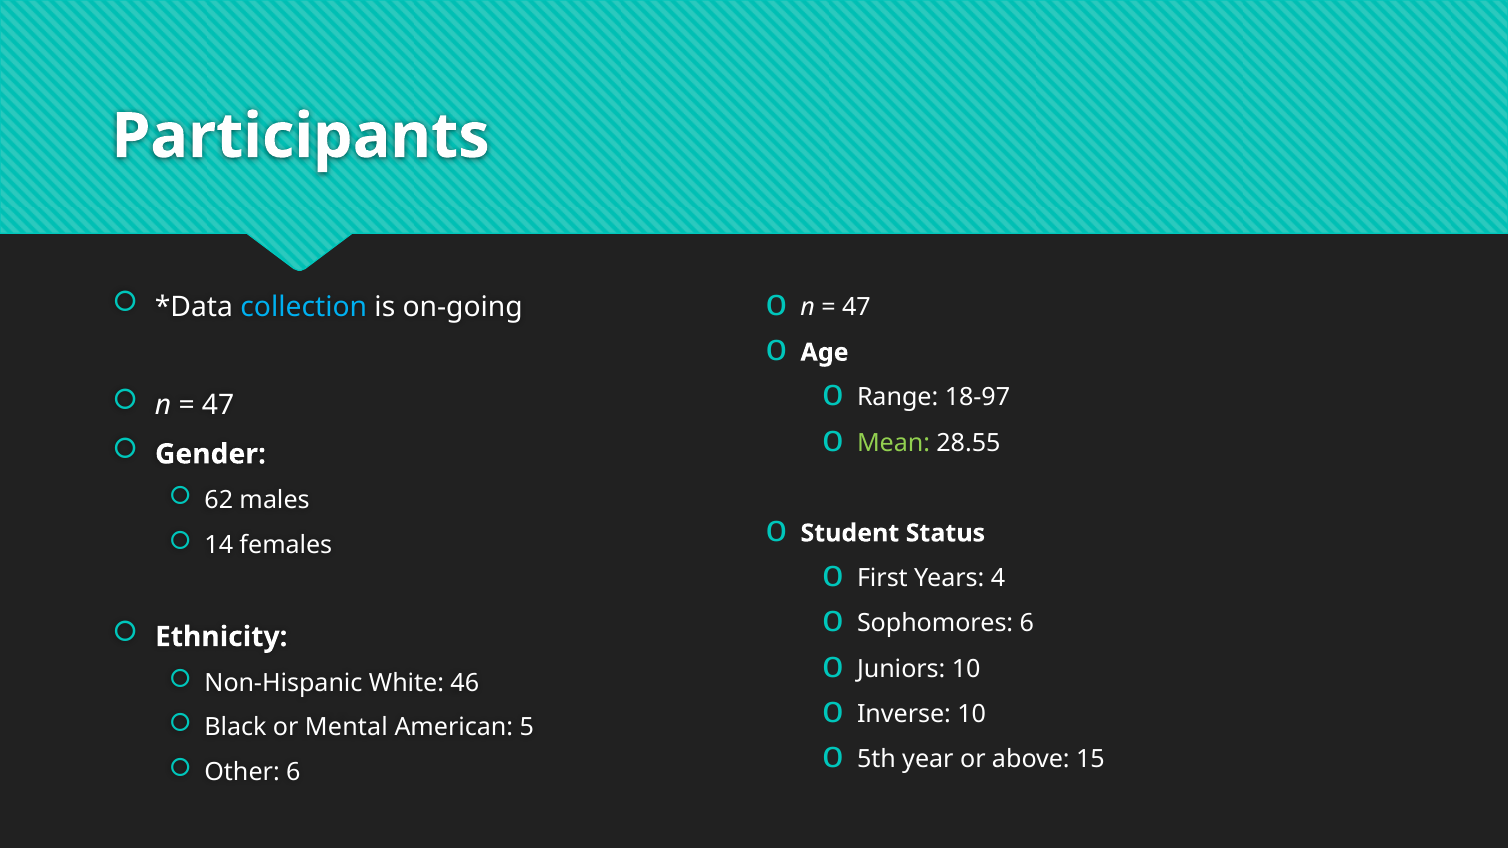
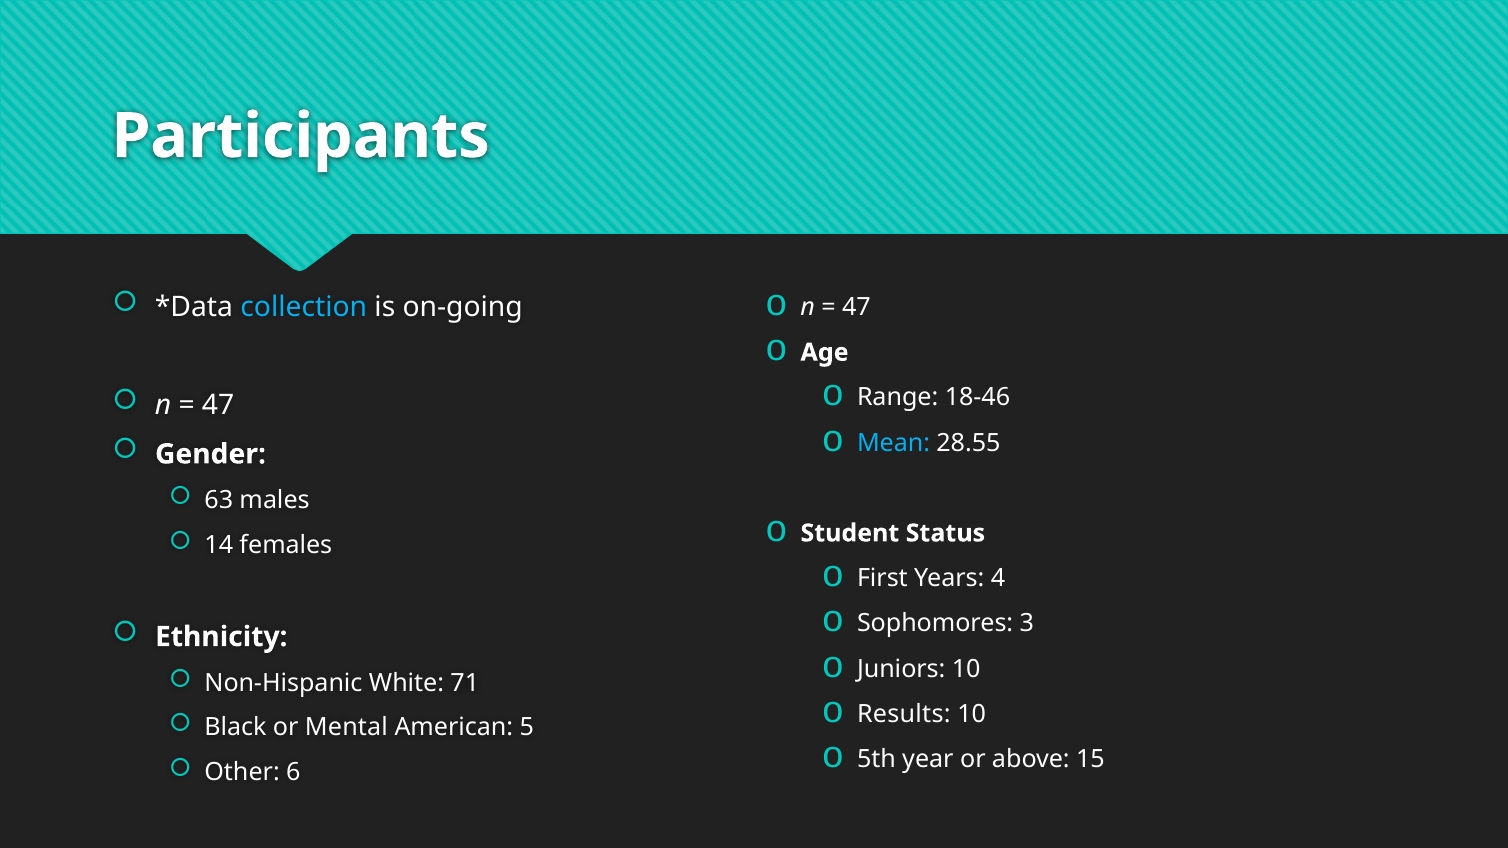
18-97: 18-97 -> 18-46 (977, 398)
Mean colour: light green -> light blue (894, 443)
62: 62 -> 63 (219, 501)
Sophomores 6: 6 -> 3 (1027, 624)
46: 46 -> 71 (465, 683)
Inverse: Inverse -> Results (904, 714)
